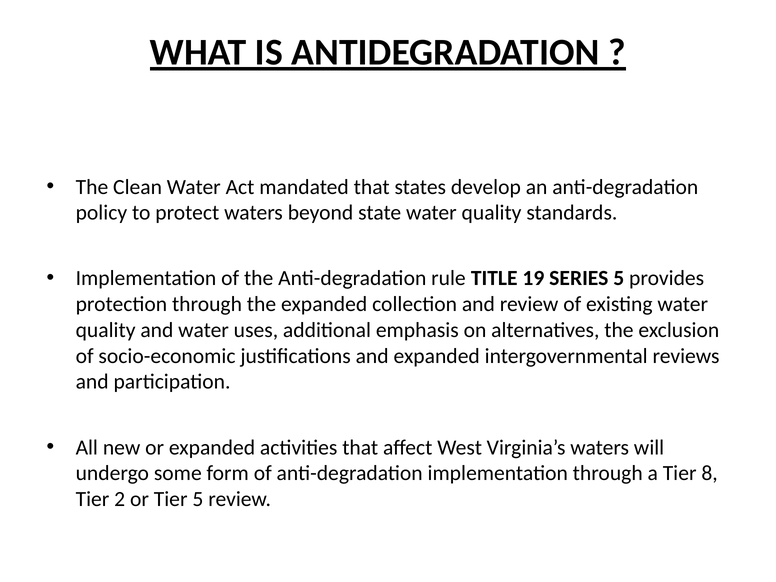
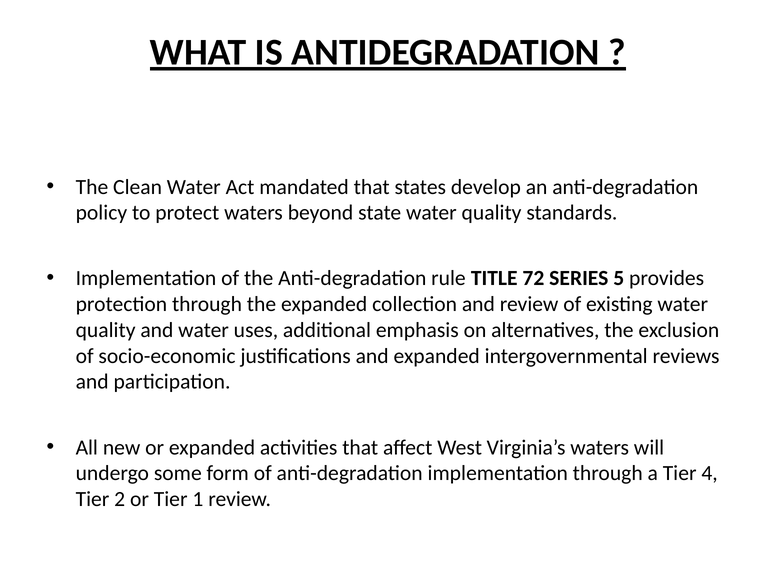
19: 19 -> 72 (533, 278)
8: 8 -> 4 (710, 473)
Tier 5: 5 -> 1 (198, 499)
